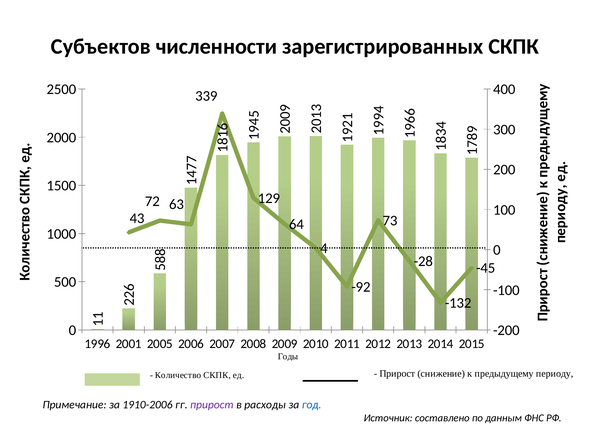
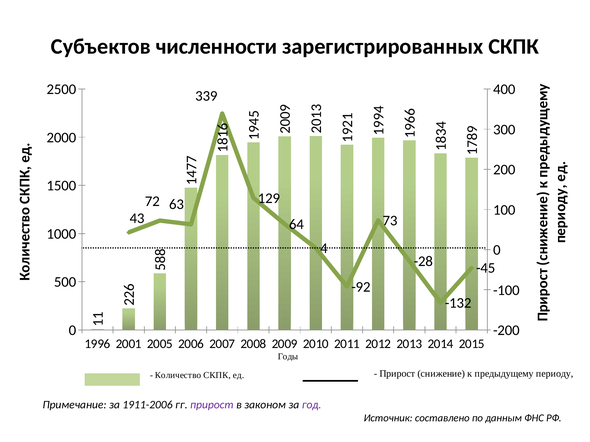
1910-2006: 1910-2006 -> 1911-2006 (148, 405)
расходы: расходы -> законом (265, 405)
год colour: blue -> purple (312, 405)
